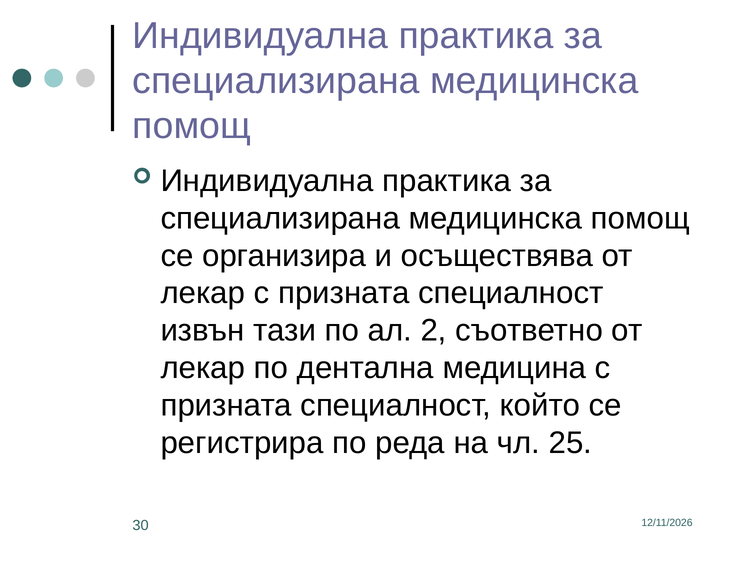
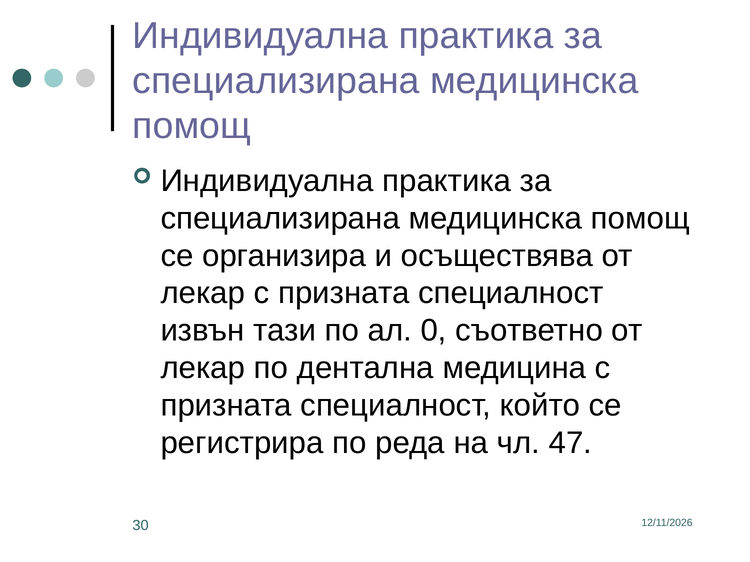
2: 2 -> 0 (434, 331)
25: 25 -> 47 (570, 443)
